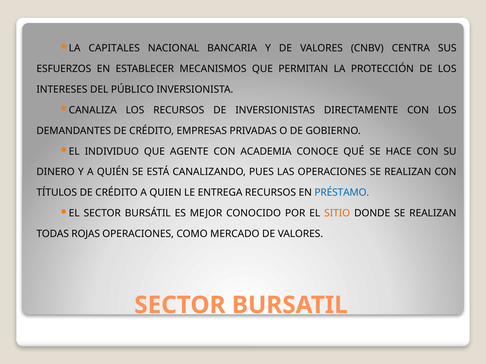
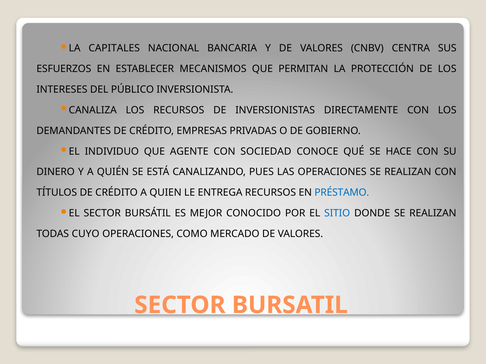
ACADEMIA: ACADEMIA -> SOCIEDAD (266, 152)
SITIO colour: orange -> blue (337, 213)
ROJAS: ROJAS -> CUYO (86, 234)
